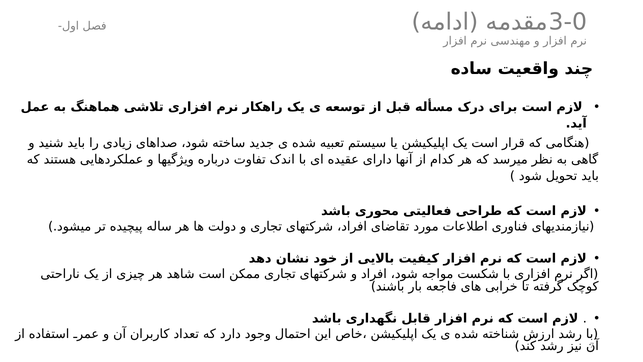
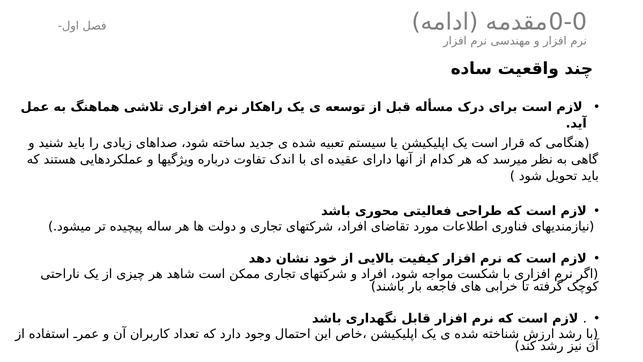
3-0: 3-0 -> 0-0 (568, 22)
